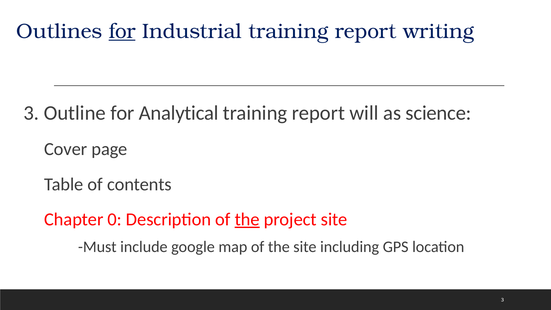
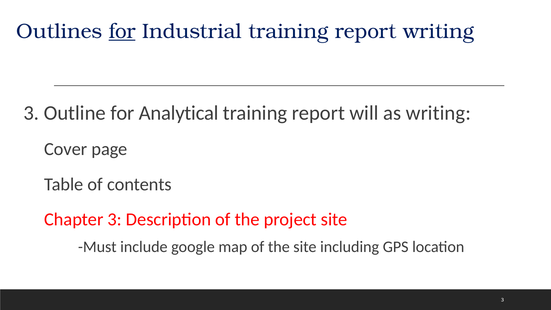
as science: science -> writing (438, 113)
Chapter 0: 0 -> 3 (115, 219)
the underline: present -> none (247, 219)
